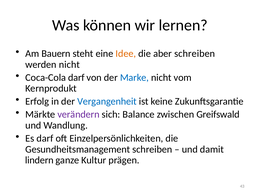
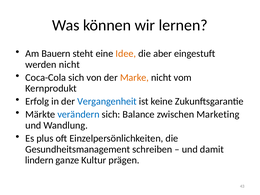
aber schreiben: schreiben -> eingestuft (195, 54)
Coca-Cola darf: darf -> sich (76, 77)
Marke colour: blue -> orange (134, 77)
verändern colour: purple -> blue (78, 114)
Greifswald: Greifswald -> Marketing (218, 114)
Es darf: darf -> plus (45, 138)
